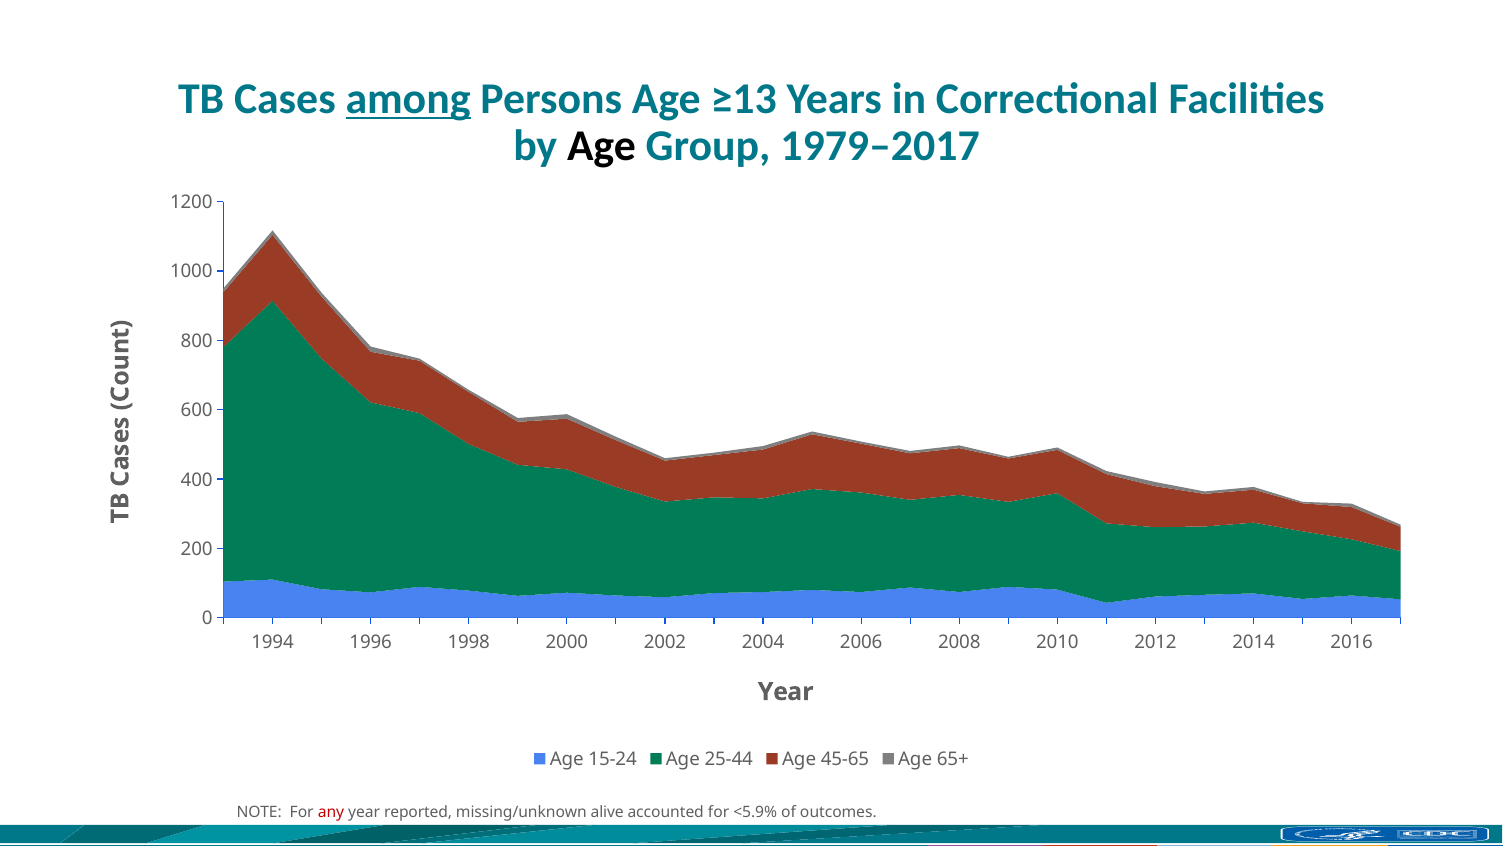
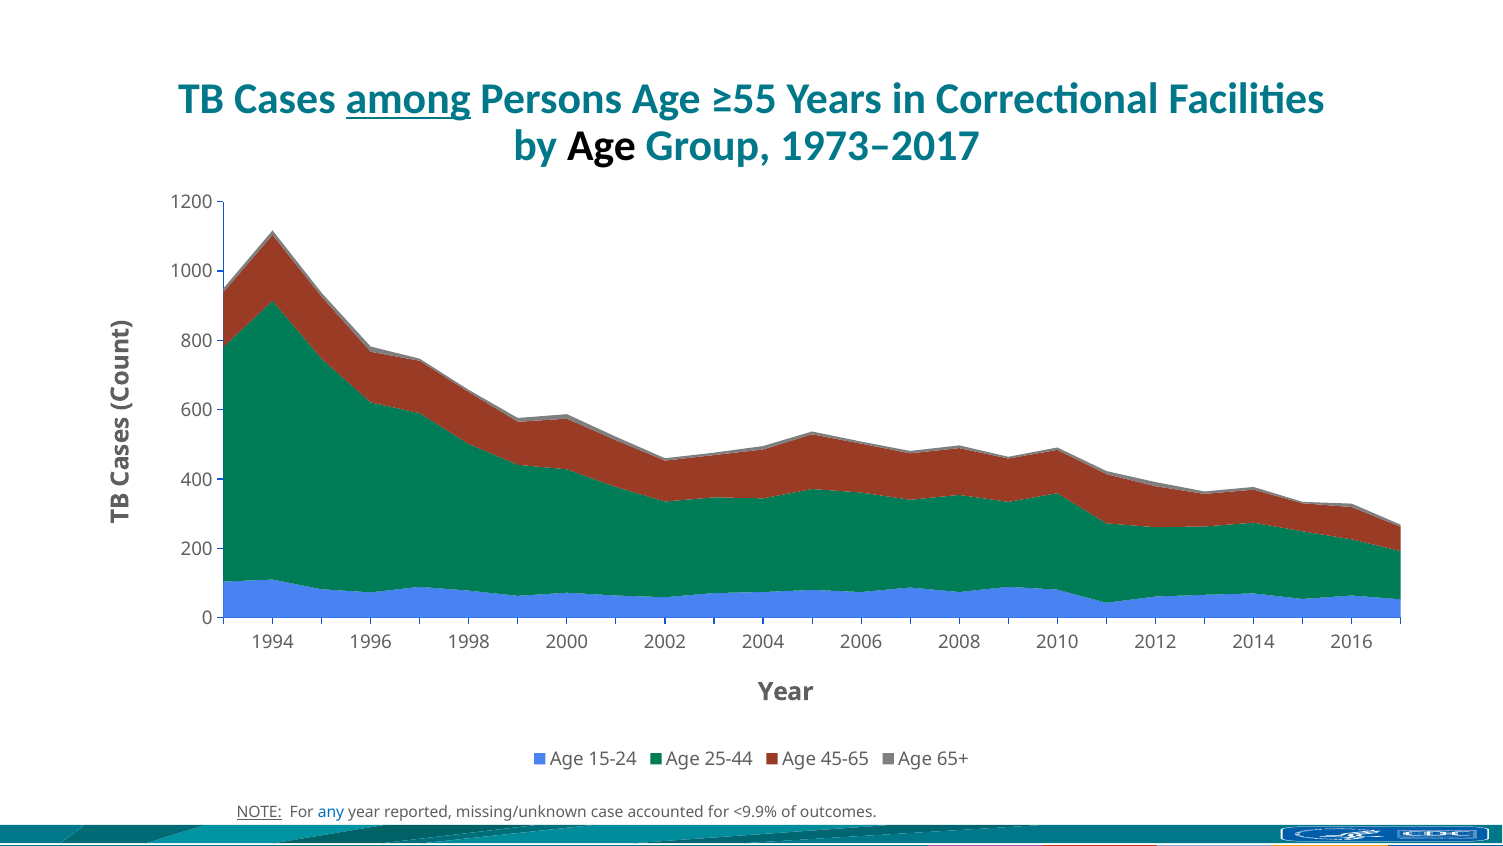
≥13: ≥13 -> ≥55 (744, 99)
1979–2017: 1979–2017 -> 1973–2017 (880, 146)
NOTE underline: none -> present (259, 812)
any colour: red -> blue (331, 812)
alive: alive -> case (607, 812)
<5.9%: <5.9% -> <9.9% (755, 812)
